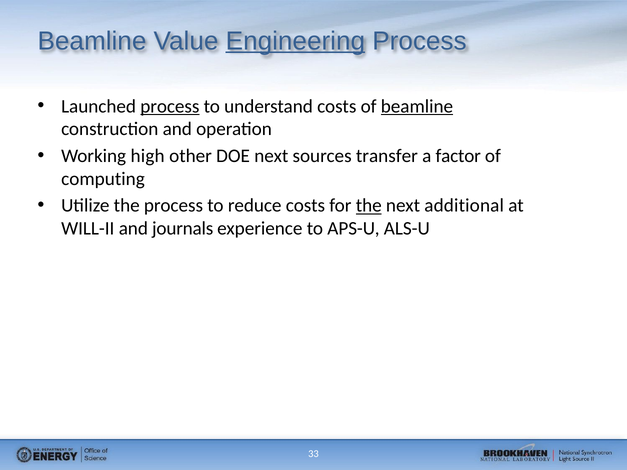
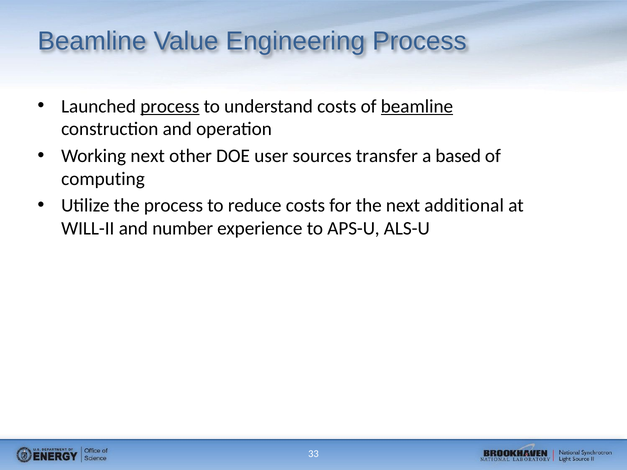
Engineering underline: present -> none (295, 41)
Working high: high -> next (148, 156)
DOE next: next -> user (271, 156)
factor: factor -> based (458, 156)
the underline: present -> none (369, 206)
journals: journals -> number (183, 229)
